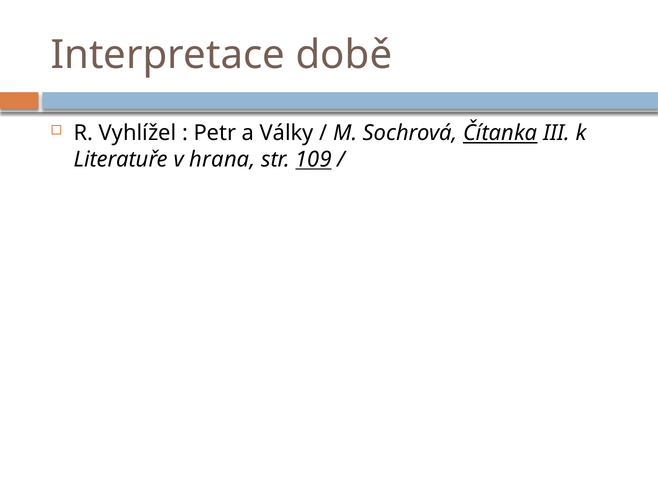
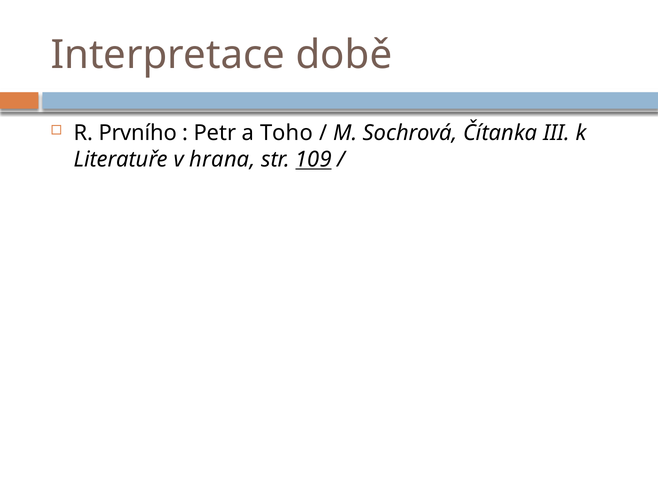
Vyhlížel: Vyhlížel -> Prvního (138, 133)
Války: Války -> Toho (287, 133)
Čítanka underline: present -> none (500, 133)
